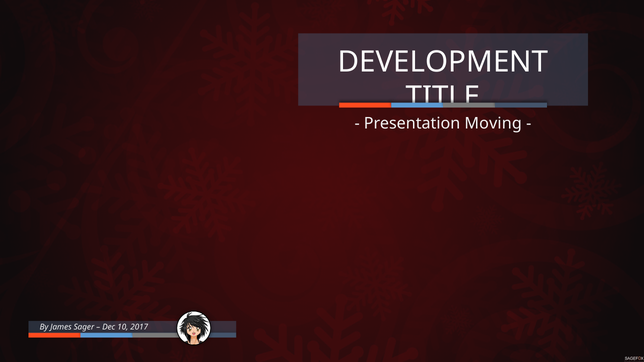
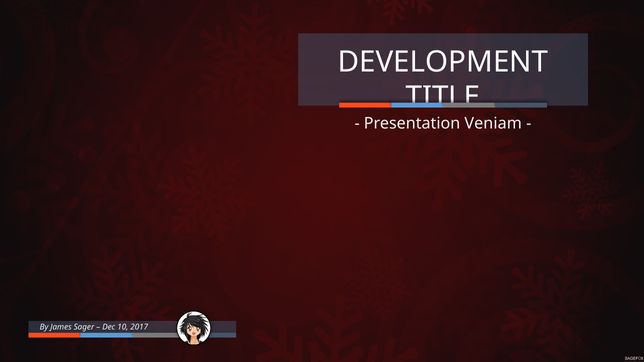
Moving: Moving -> Veniam (493, 124)
